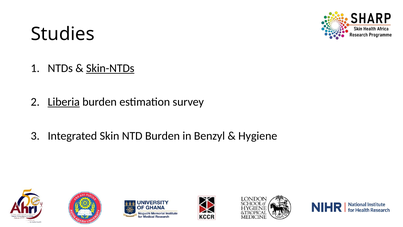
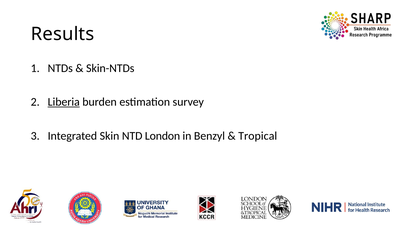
Studies: Studies -> Results (63, 34)
Skin-NTDs underline: present -> none (110, 68)
NTD Burden: Burden -> London (163, 136)
Hygiene: Hygiene -> Tropical (258, 136)
